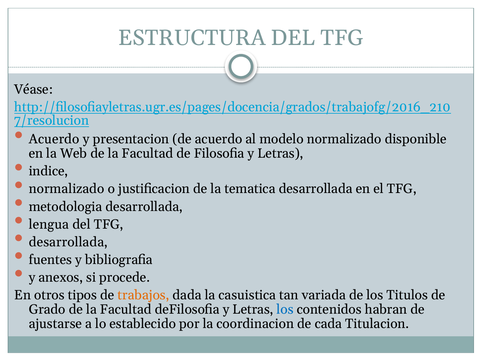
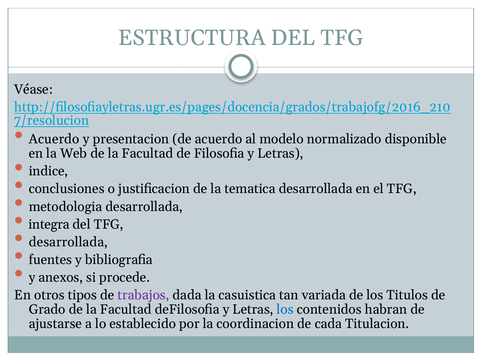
normalizado: normalizado -> conclusiones (67, 189)
lengua: lengua -> integra (49, 225)
trabajos colour: orange -> purple (143, 295)
